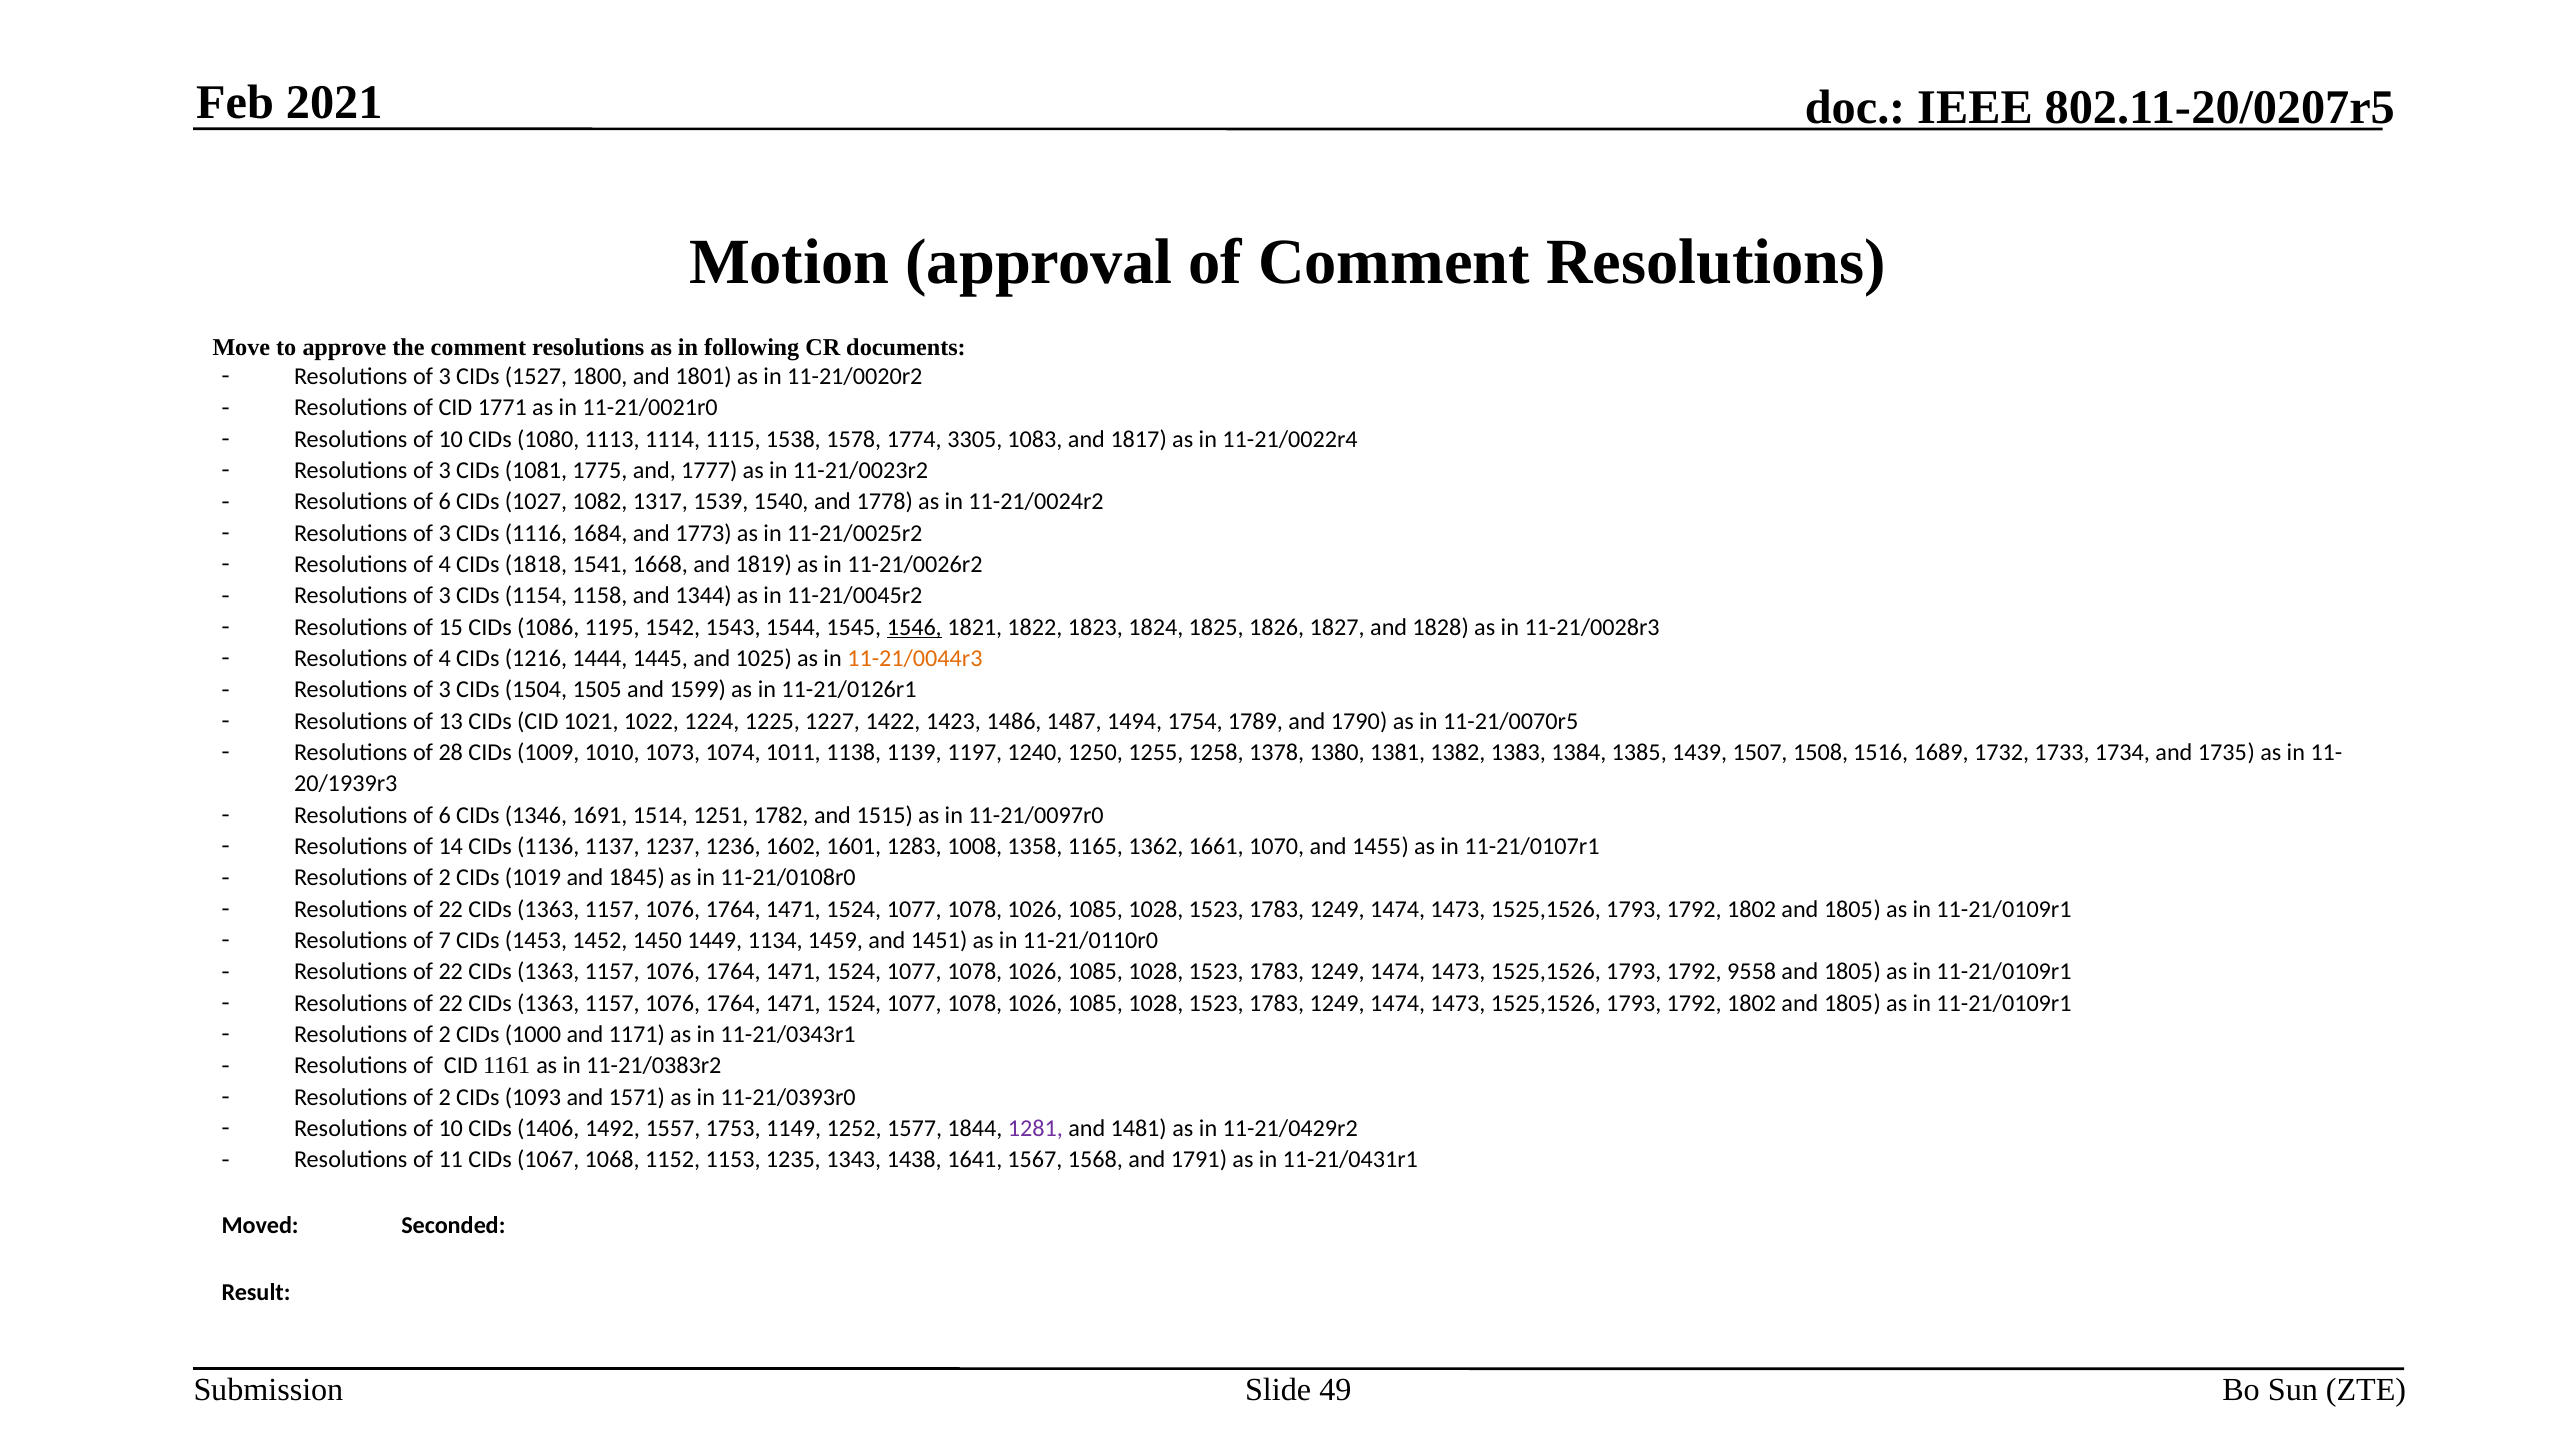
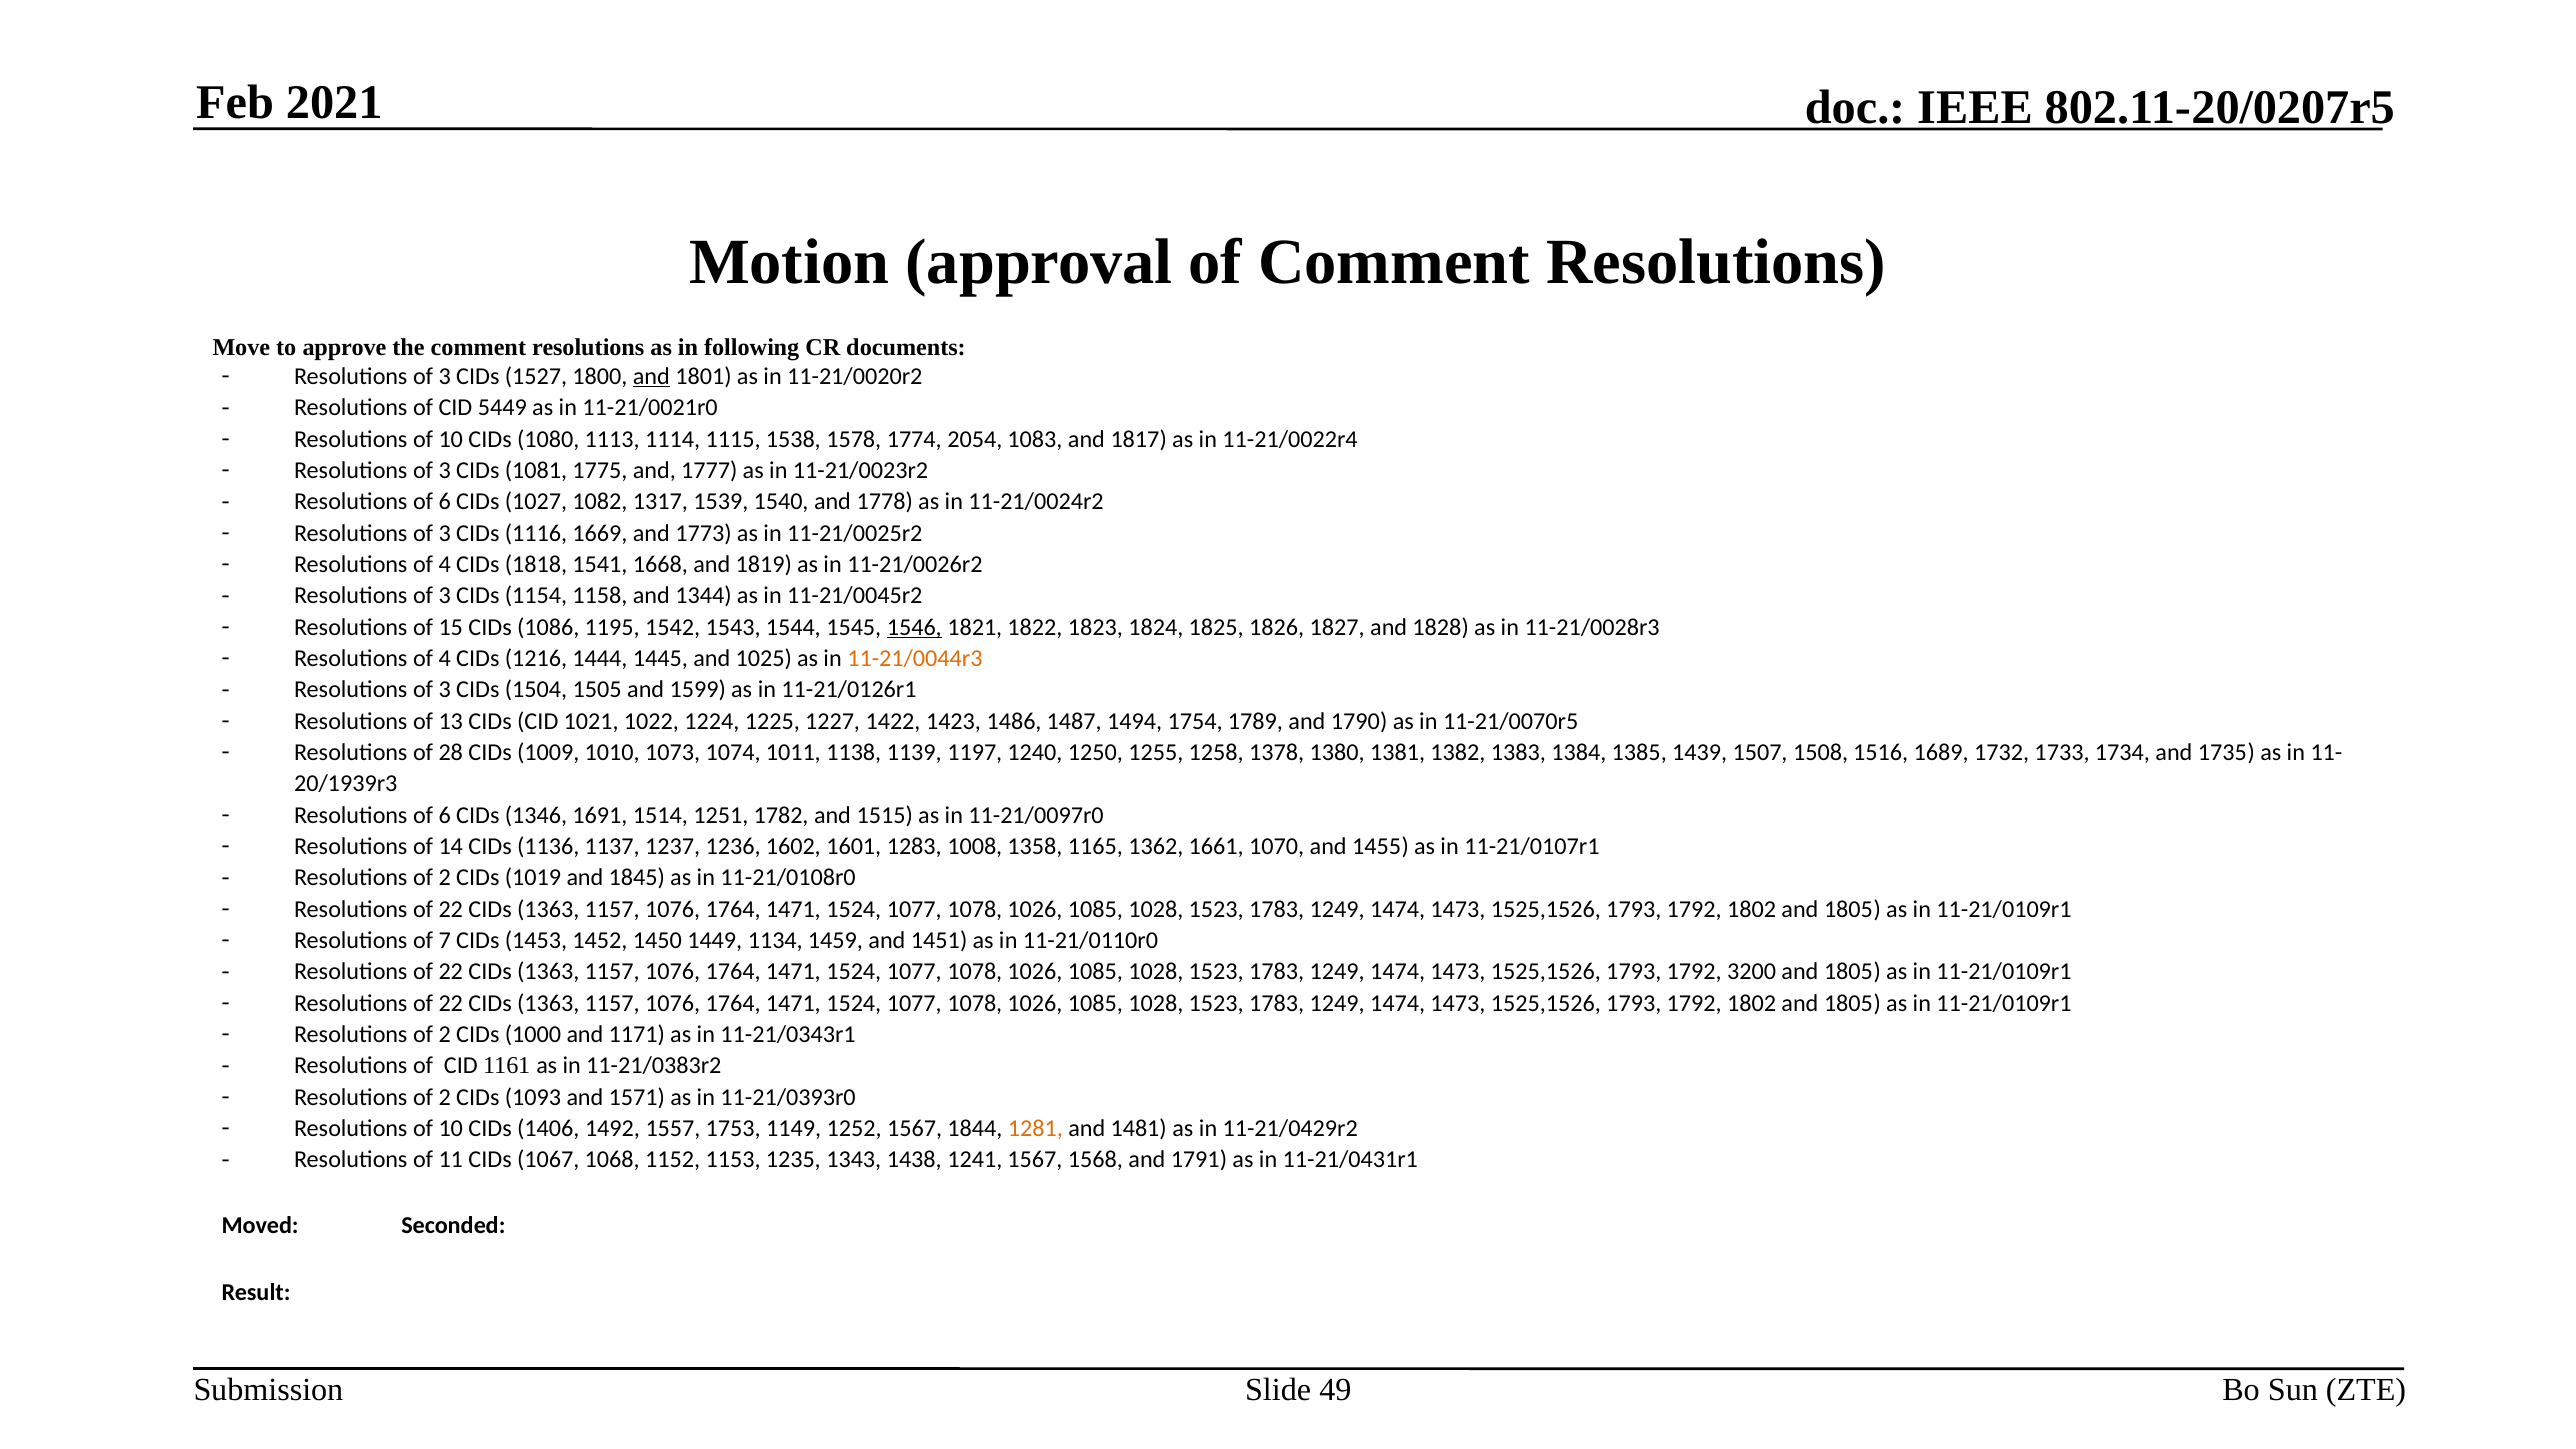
and underline: none -> present (651, 376)
1771: 1771 -> 5449 (502, 408)
3305: 3305 -> 2054 (975, 439)
1684: 1684 -> 1669 (600, 533)
9558: 9558 -> 3200 (1752, 972)
1252 1577: 1577 -> 1567 (915, 1128)
1281 colour: purple -> orange (1035, 1128)
1641: 1641 -> 1241 (975, 1160)
